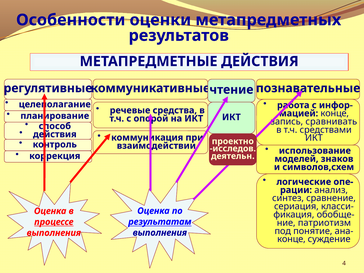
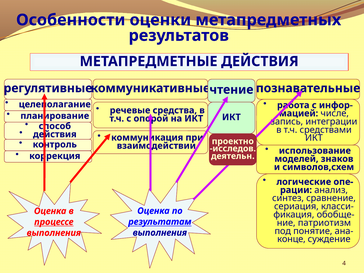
конце: конце -> числе (335, 113)
сравнивать: сравнивать -> интеграции (331, 122)
